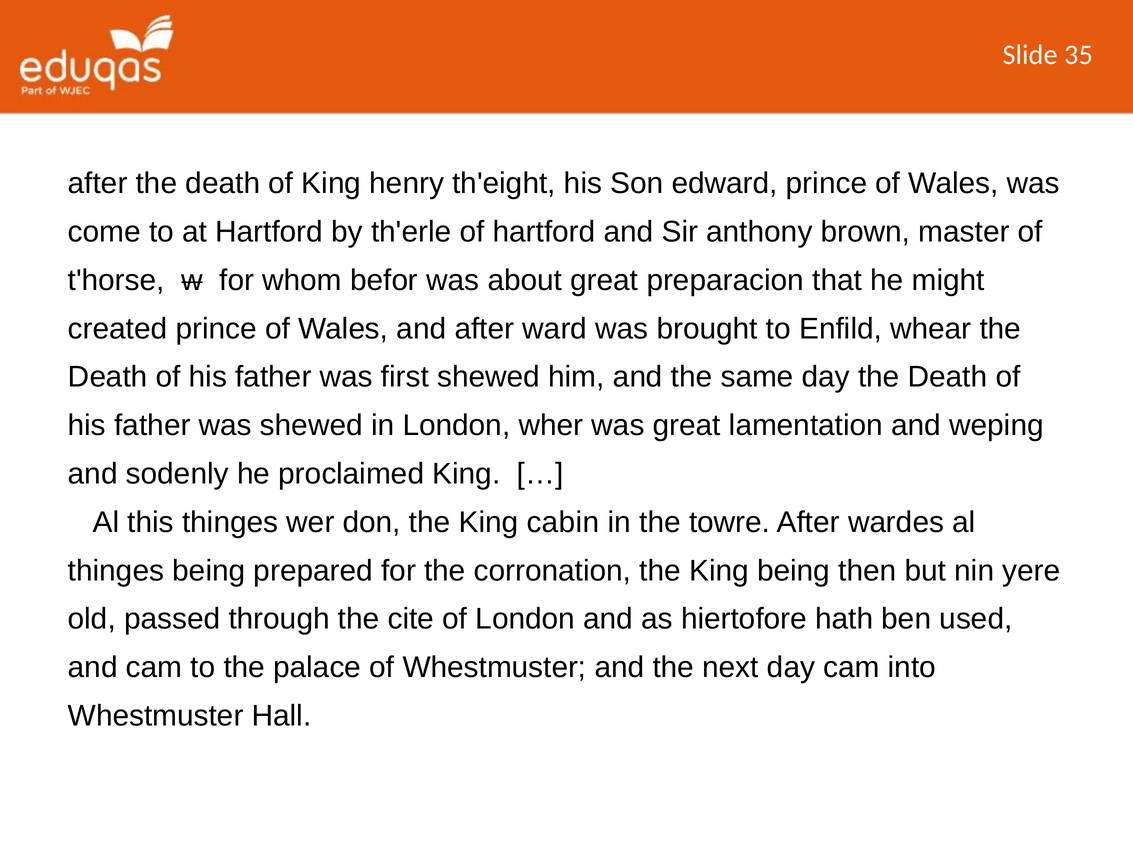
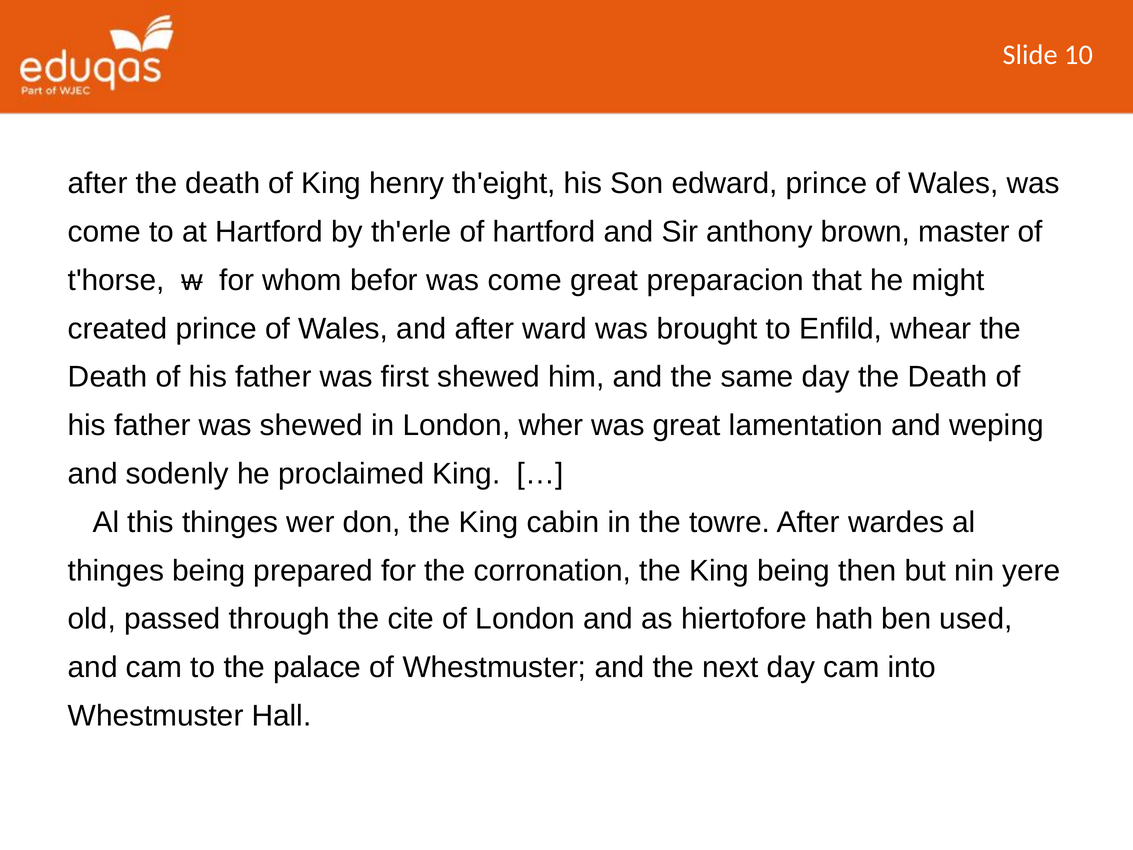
35: 35 -> 10 (1079, 55)
befor was about: about -> come (525, 280)
